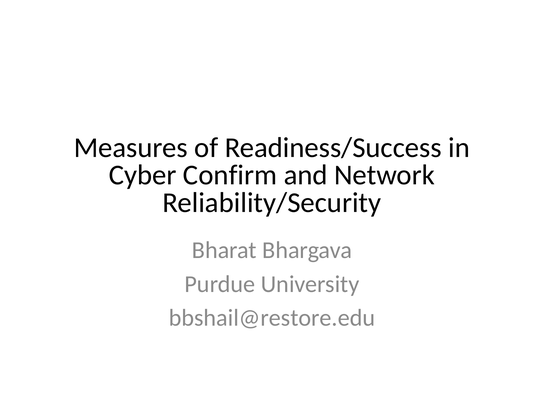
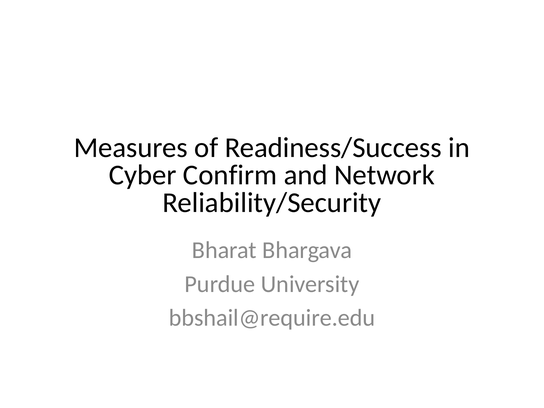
bbshail@restore.edu: bbshail@restore.edu -> bbshail@require.edu (272, 318)
